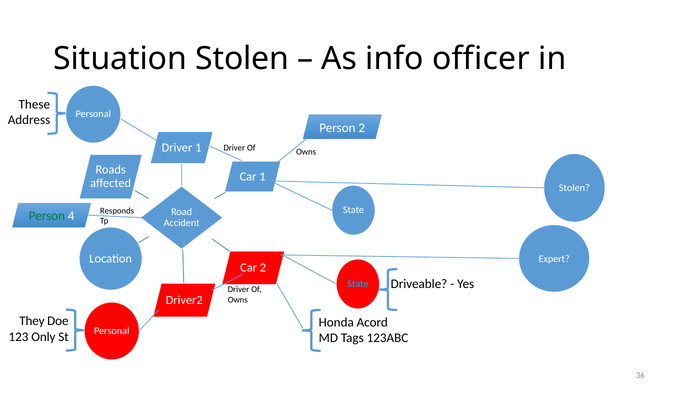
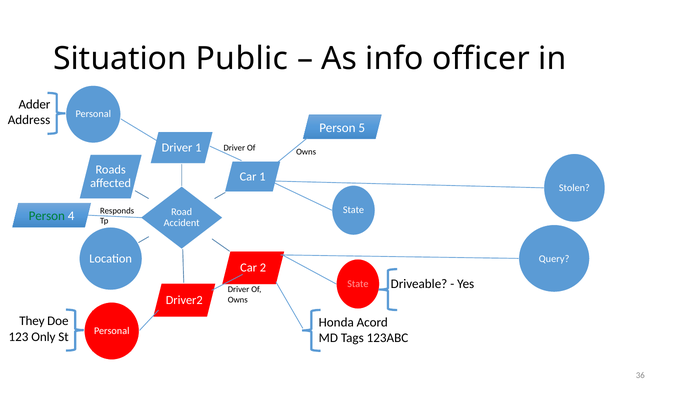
Situation Stolen: Stolen -> Public (242, 59)
These: These -> Adder (34, 104)
Person 2: 2 -> 5 (362, 128)
Expert: Expert -> Query (554, 259)
State colour: light blue -> pink (358, 284)
